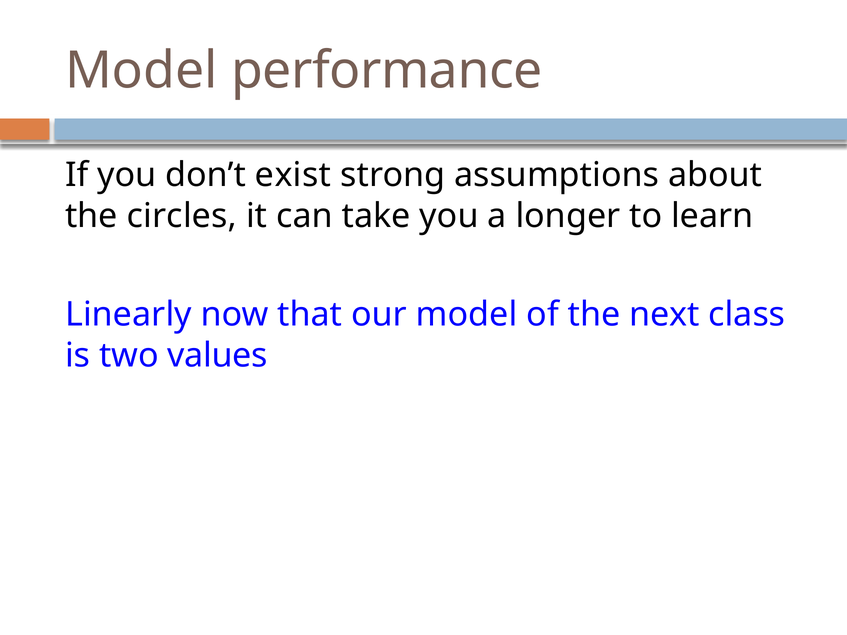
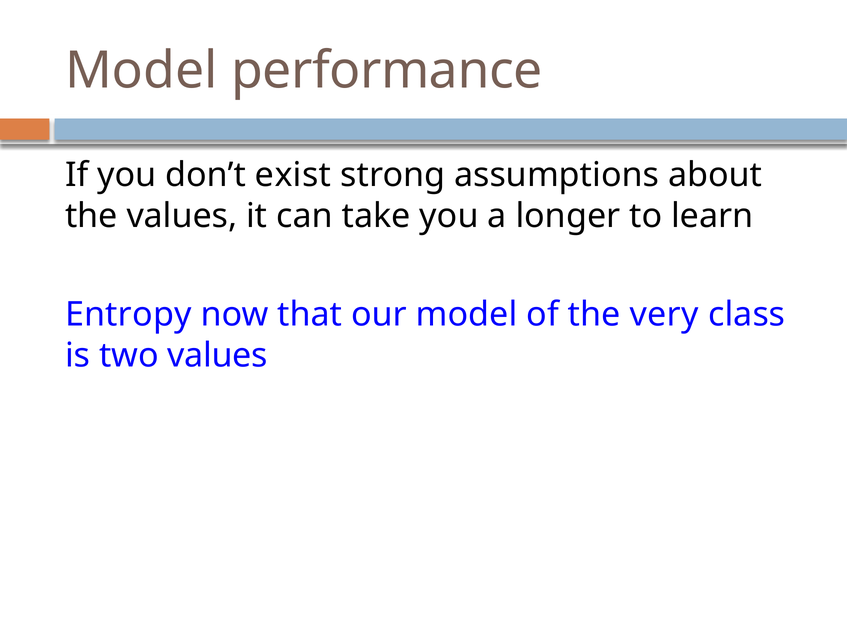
the circles: circles -> values (182, 216)
Linearly: Linearly -> Entropy (128, 315)
next: next -> very (664, 315)
